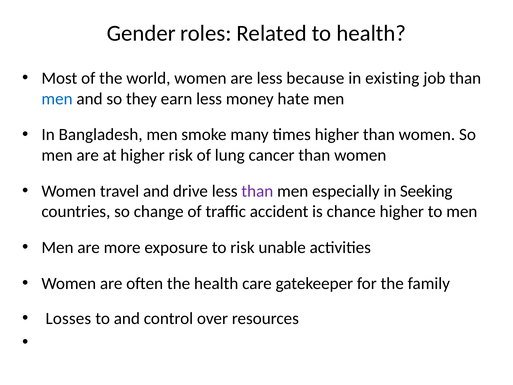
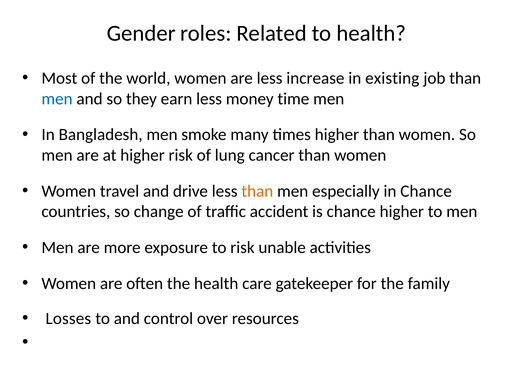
because: because -> increase (315, 78)
hate: hate -> time (293, 99)
than colour: purple -> orange (257, 191)
in Seeking: Seeking -> Chance (426, 191)
